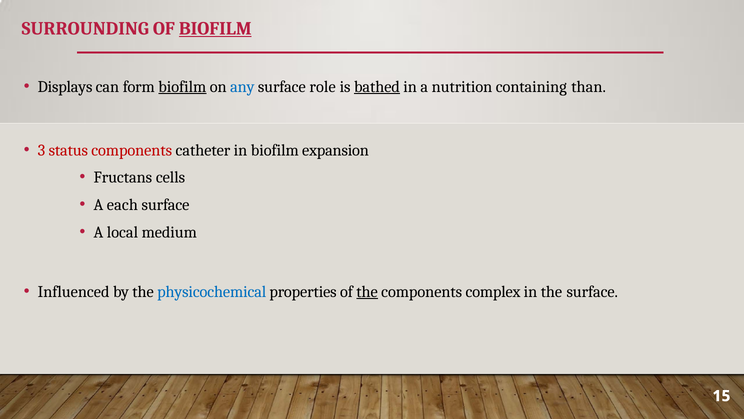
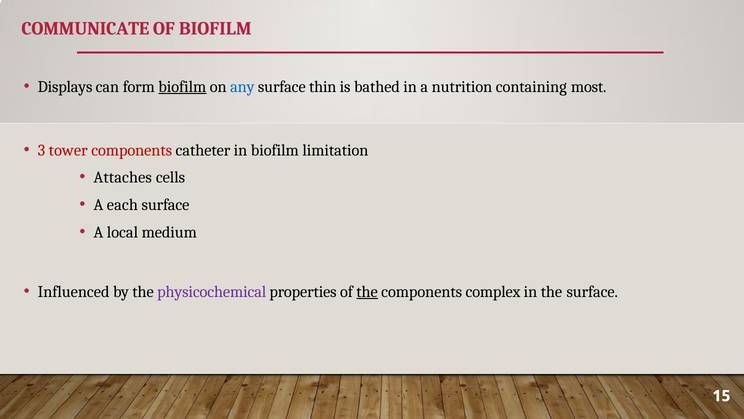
SURROUNDING: SURROUNDING -> COMMUNICATE (85, 28)
BIOFILM underline: present -> none (215, 28)
role: role -> thin (323, 87)
bathed underline: present -> none (377, 87)
than: than -> most (589, 87)
status: status -> tower (68, 150)
expansion: expansion -> limitation (335, 150)
Fructans: Fructans -> Attaches (123, 177)
physicochemical colour: blue -> purple (212, 291)
